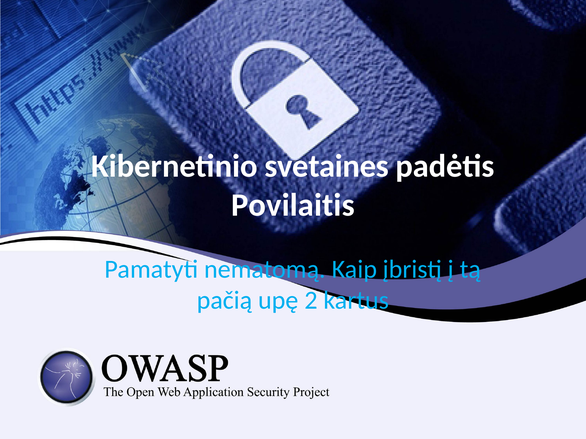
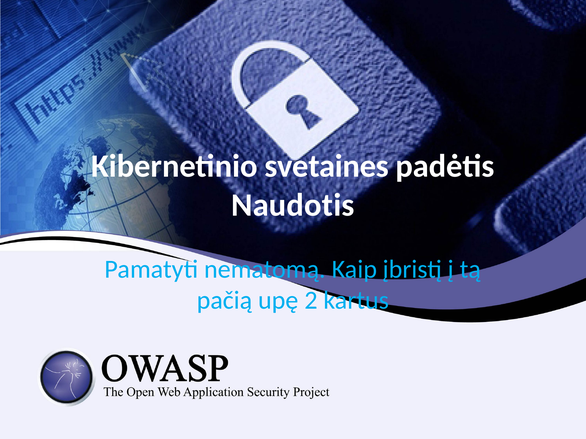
Povilaitis: Povilaitis -> Naudotis (293, 205)
